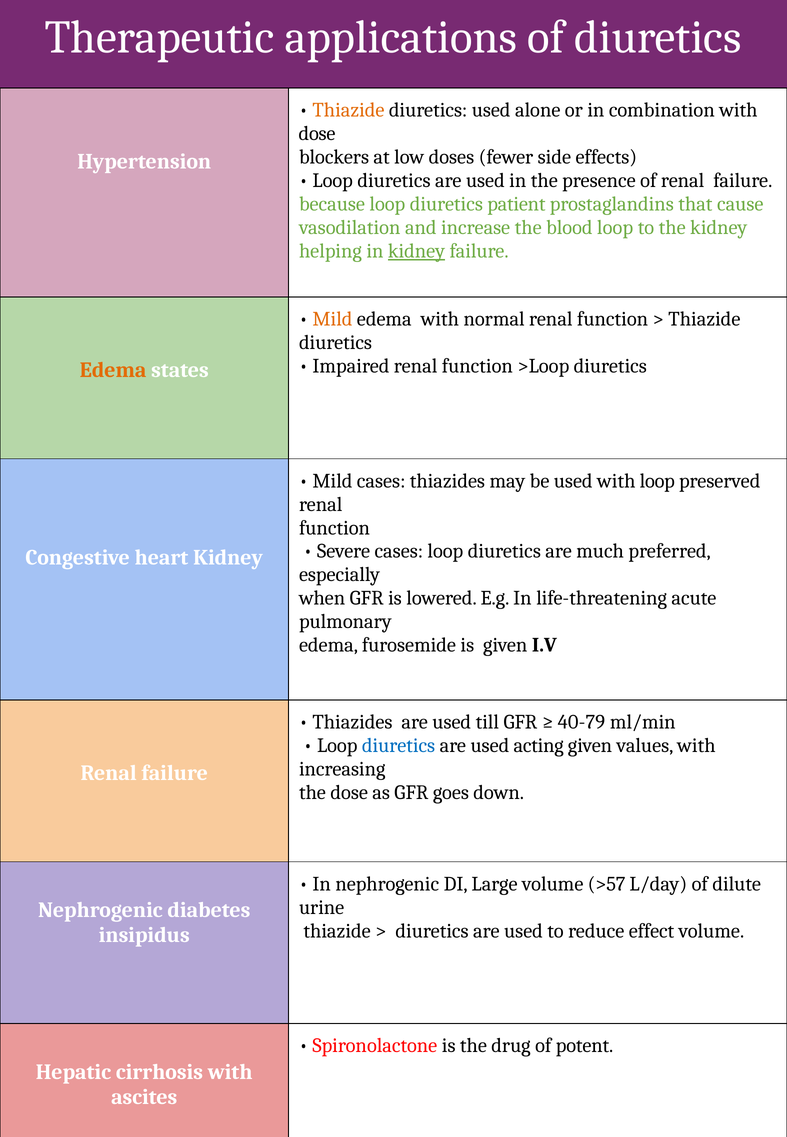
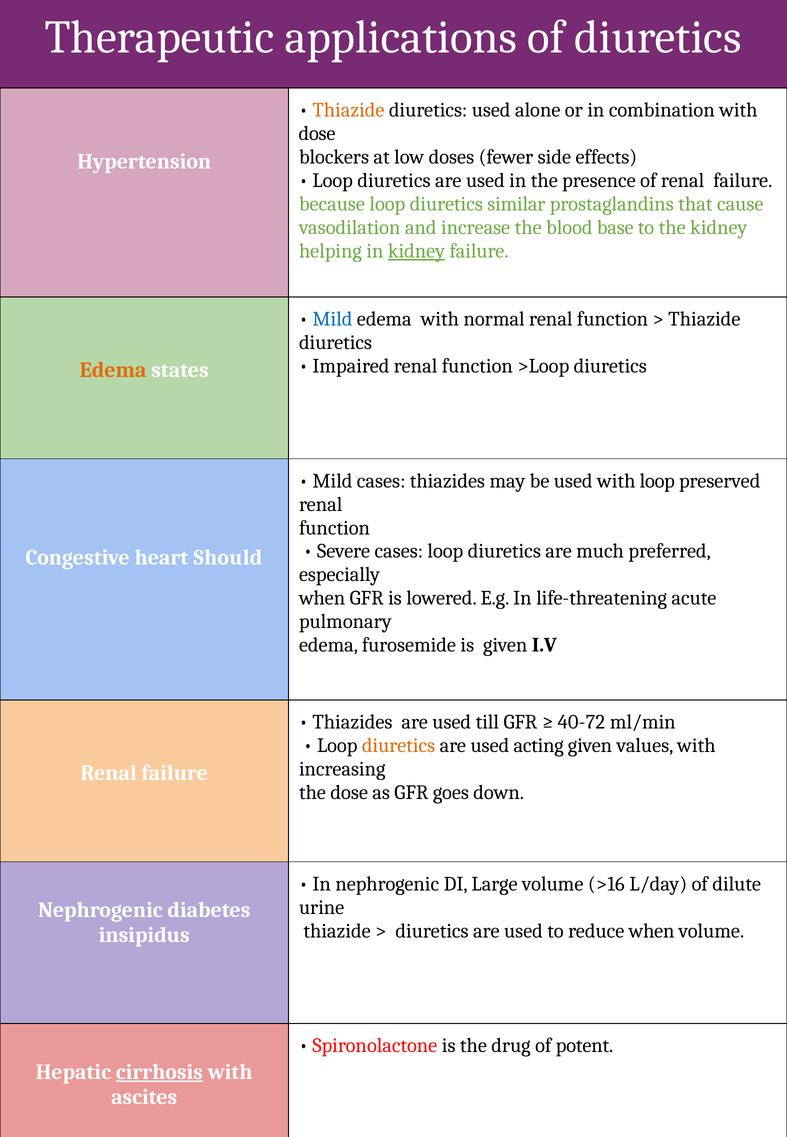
patient: patient -> similar (516, 204)
blood loop: loop -> base (615, 228)
Mild colour: orange -> blue (332, 319)
heart Kidney: Kidney -> Should (228, 557)
40-79: 40-79 -> 40-72 (581, 722)
diuretics colour: blue -> orange (399, 745)
>57: >57 -> >16 (606, 884)
reduce effect: effect -> when (652, 931)
cirrhosis underline: none -> present (159, 1072)
